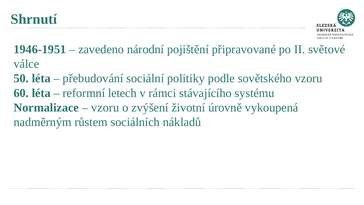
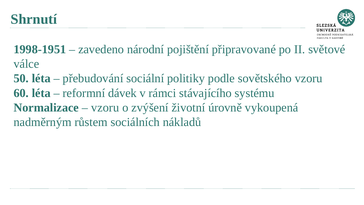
1946-1951: 1946-1951 -> 1998-1951 (40, 49)
letech: letech -> dávek (122, 93)
